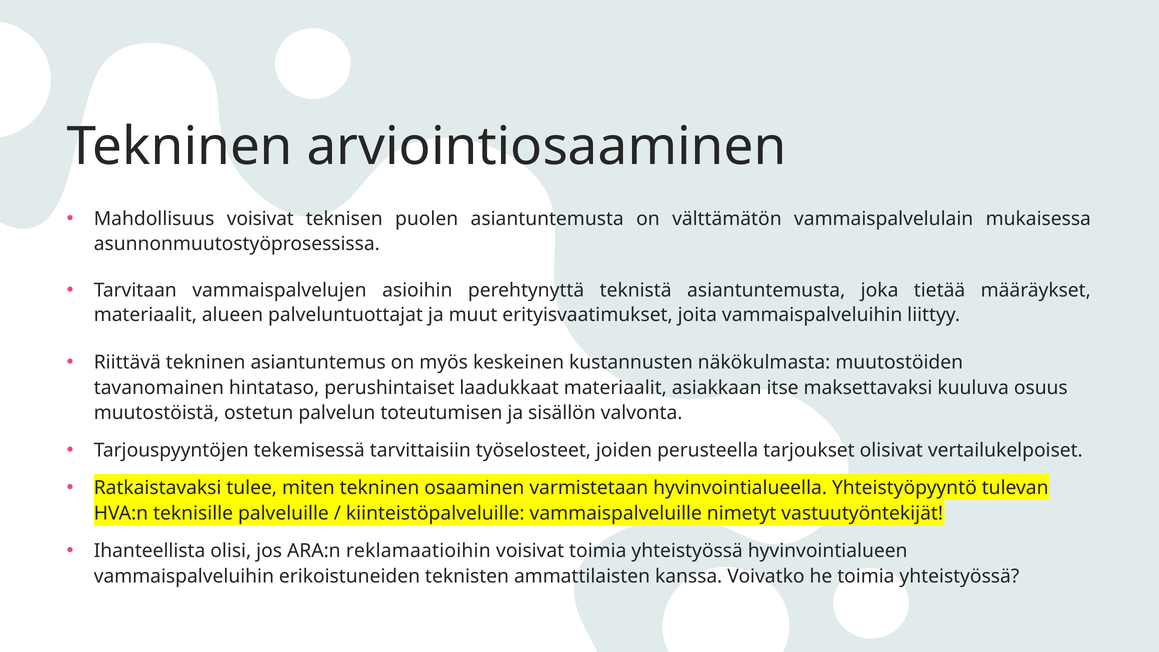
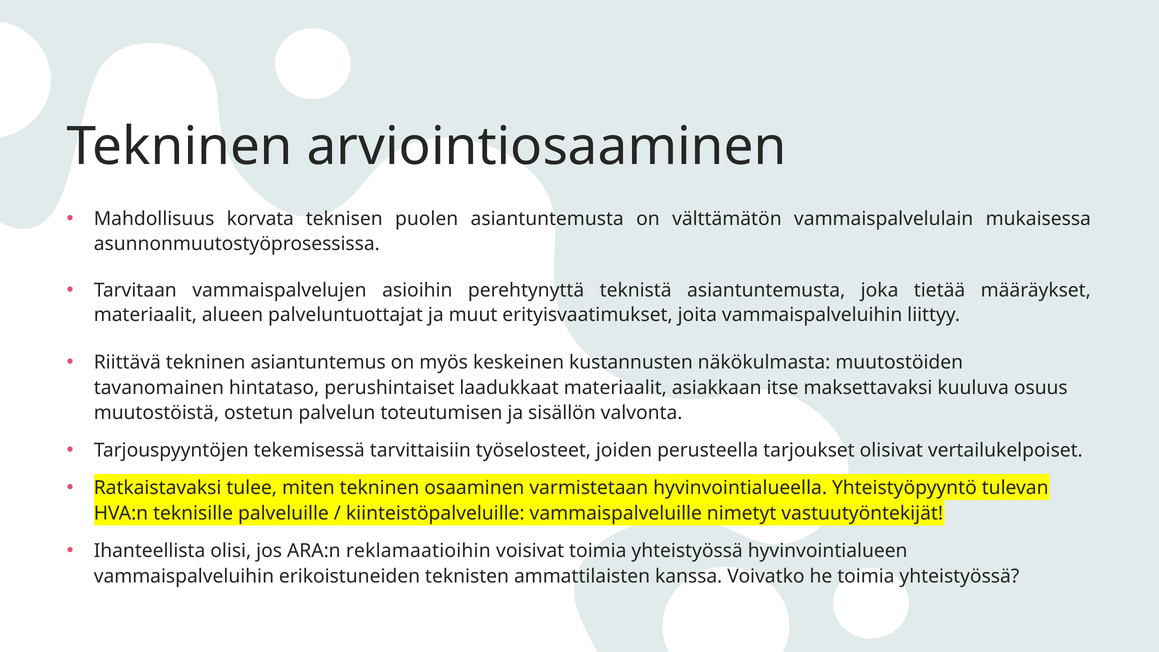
Mahdollisuus voisivat: voisivat -> korvata (260, 219)
